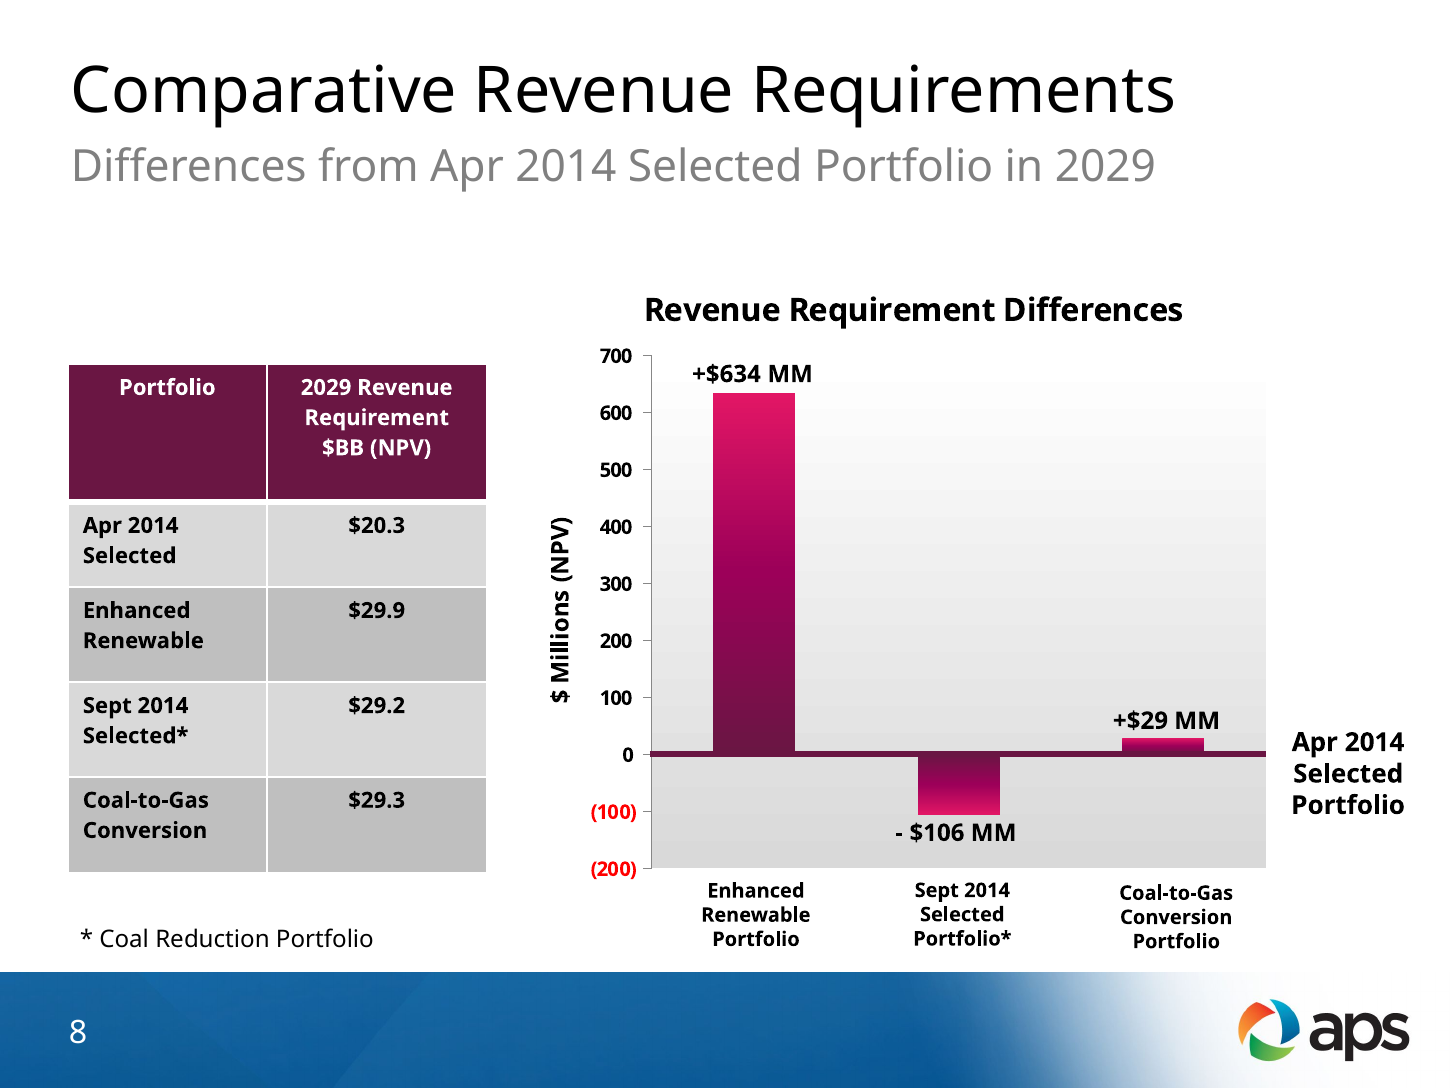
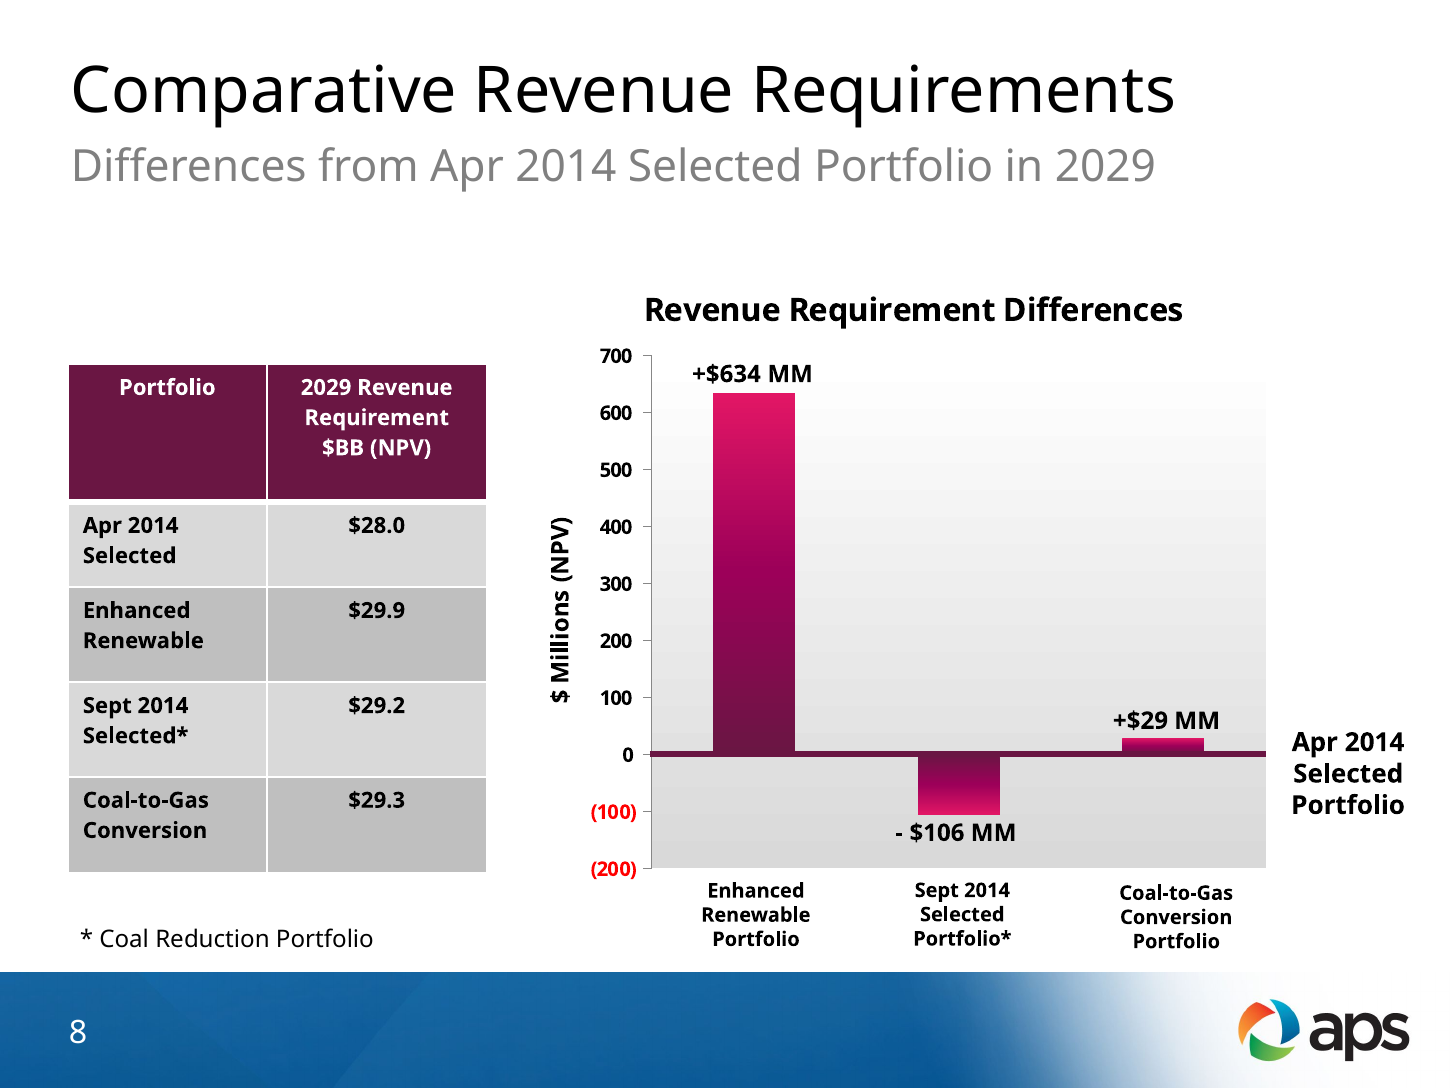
$20.3: $20.3 -> $28.0 (377, 525)
